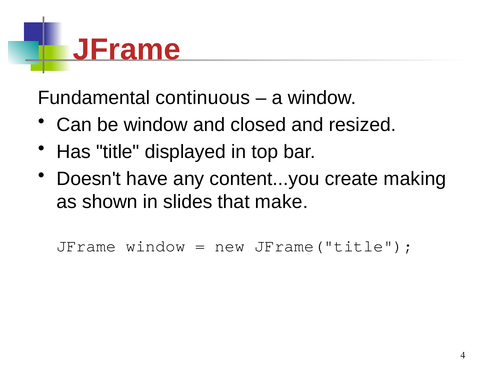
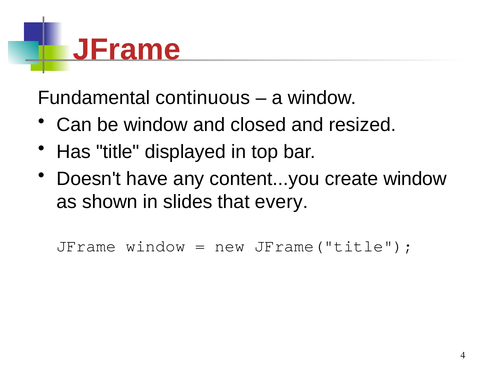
create making: making -> window (415, 179)
make: make -> every (282, 202)
